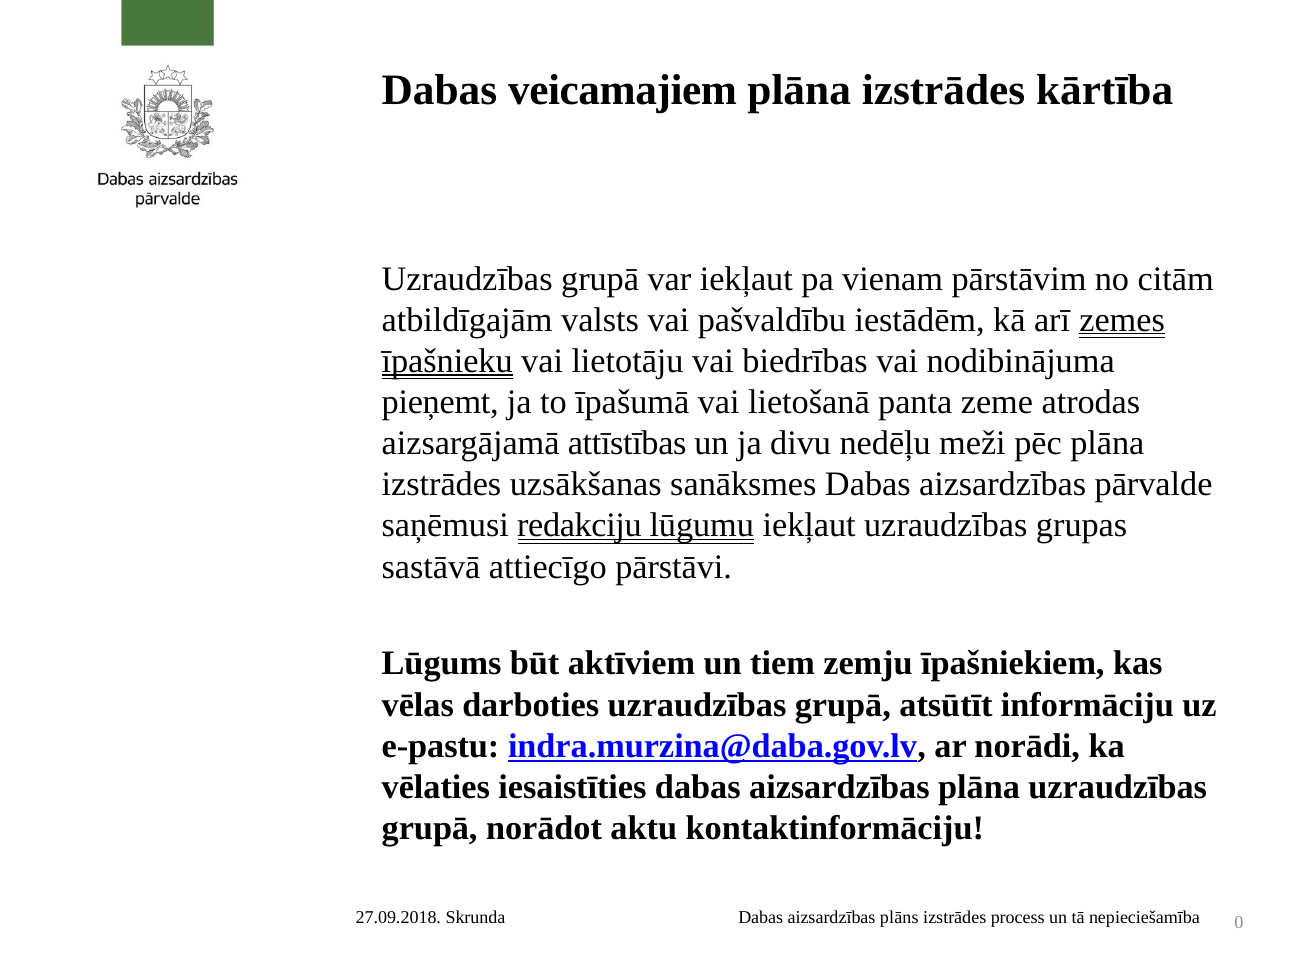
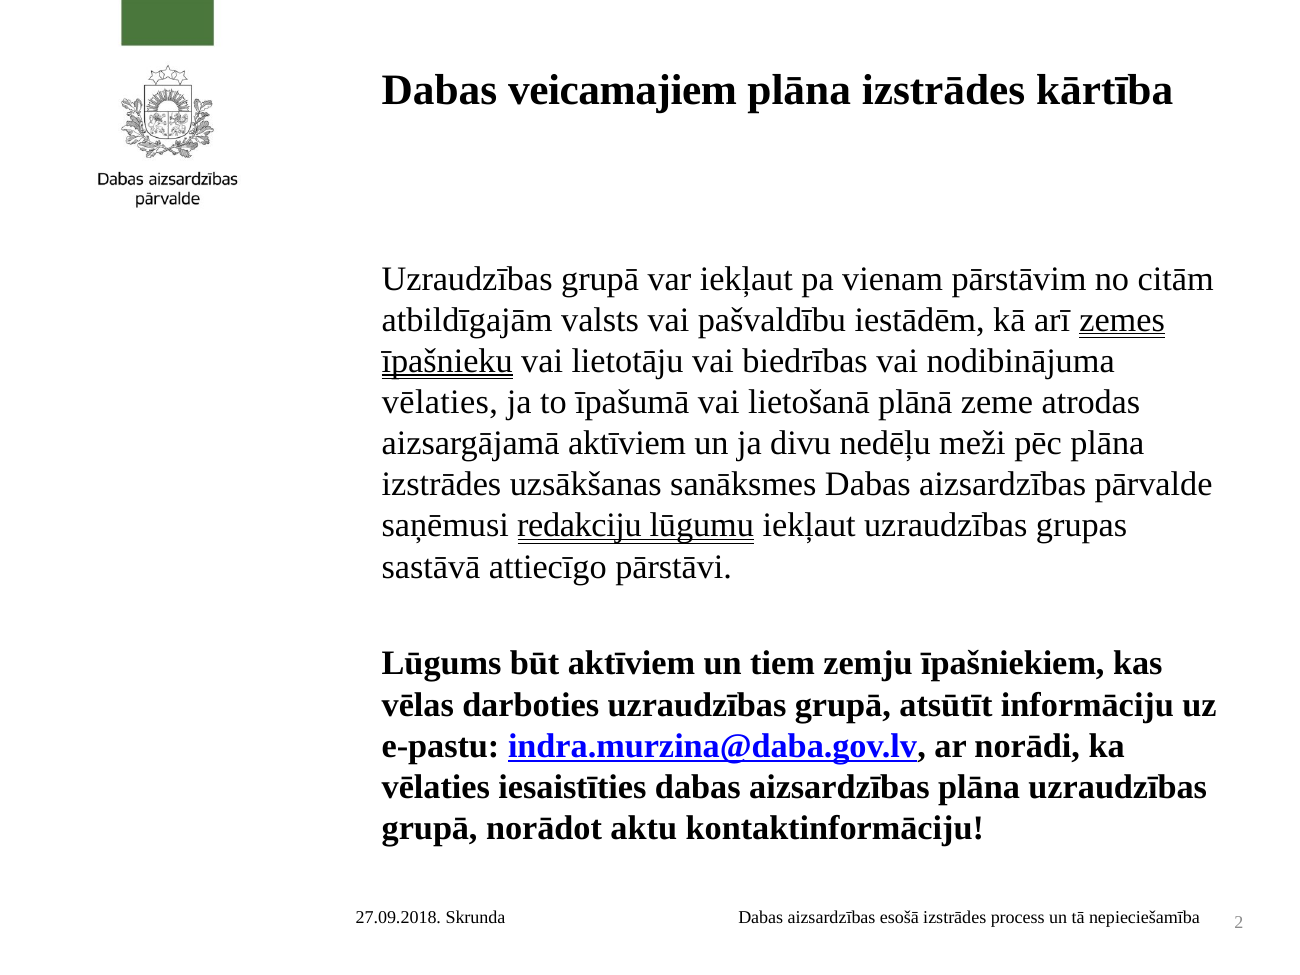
pieņemt: pieņemt -> vēlaties (440, 402)
panta: panta -> plānā (915, 402)
aizsargājamā attīstības: attīstības -> aktīviem (627, 443)
plāns: plāns -> esošā (899, 918)
0: 0 -> 2 (1239, 922)
